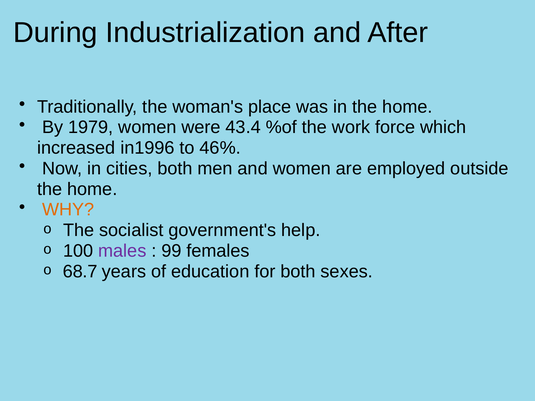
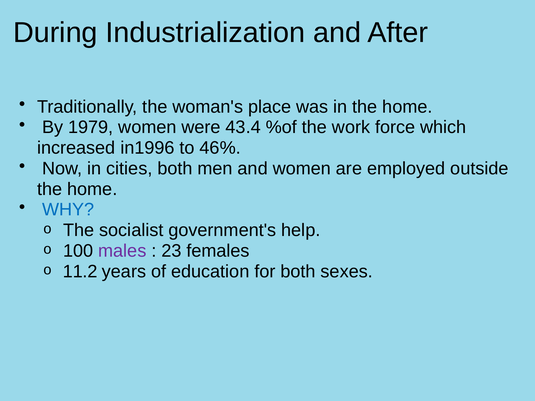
WHY colour: orange -> blue (68, 210)
99: 99 -> 23 (171, 251)
68.7: 68.7 -> 11.2 (80, 272)
